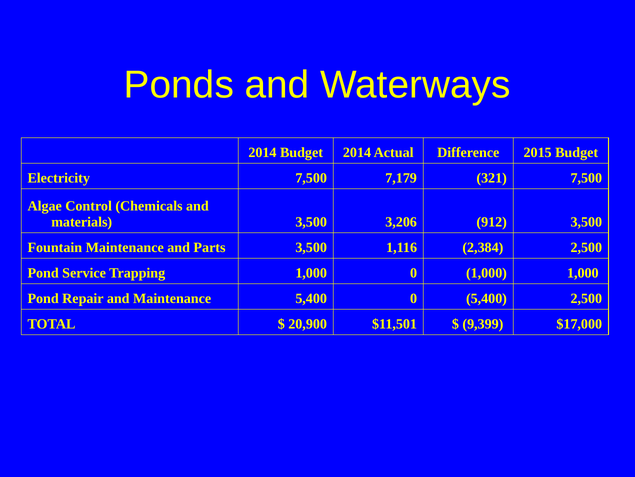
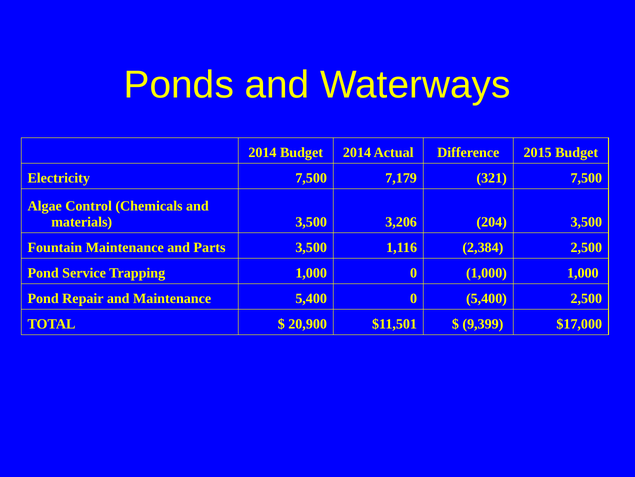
912: 912 -> 204 (492, 222)
